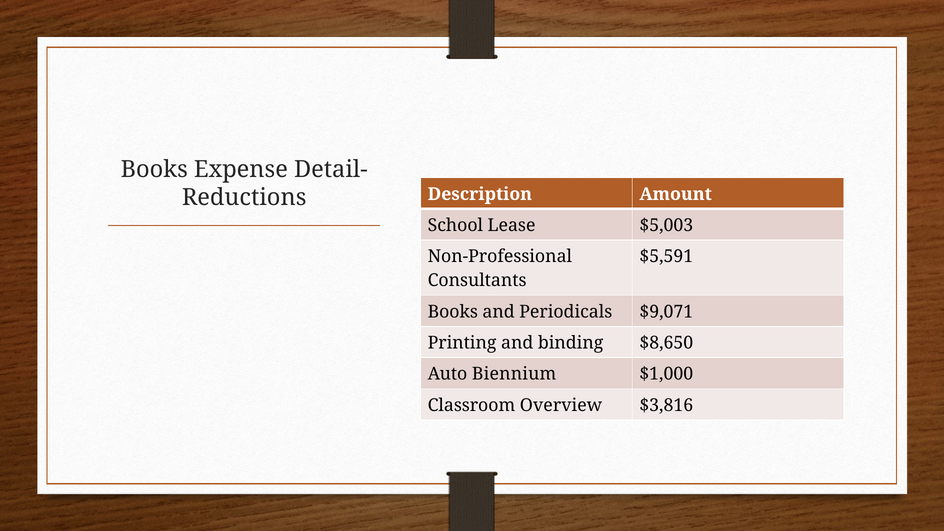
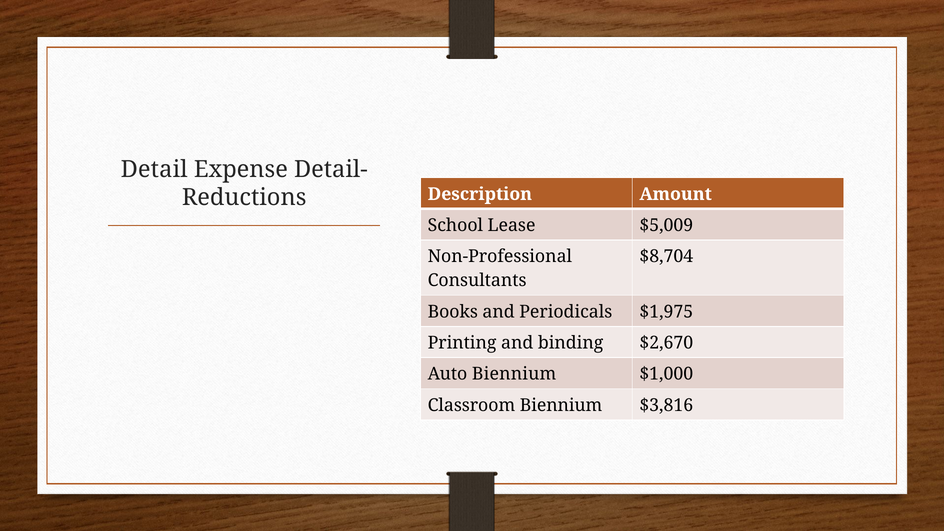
Books: Books -> Detail (154, 169)
$5,003: $5,003 -> $5,009 (666, 225)
$5,591: $5,591 -> $8,704 (666, 256)
$9,071: $9,071 -> $1,975 (666, 312)
$8,650: $8,650 -> $2,670 (666, 343)
Classroom Overview: Overview -> Biennium (561, 405)
